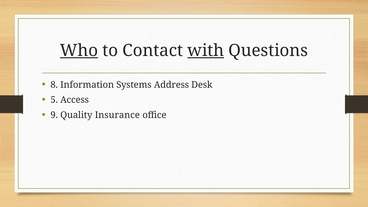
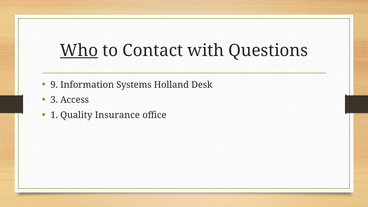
with underline: present -> none (206, 50)
8: 8 -> 9 (54, 85)
Address: Address -> Holland (171, 85)
5: 5 -> 3 (54, 100)
9: 9 -> 1 (54, 115)
